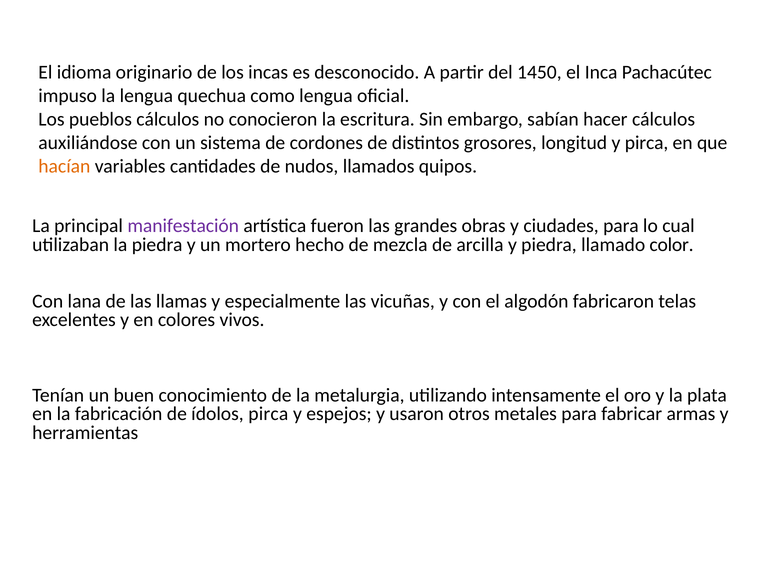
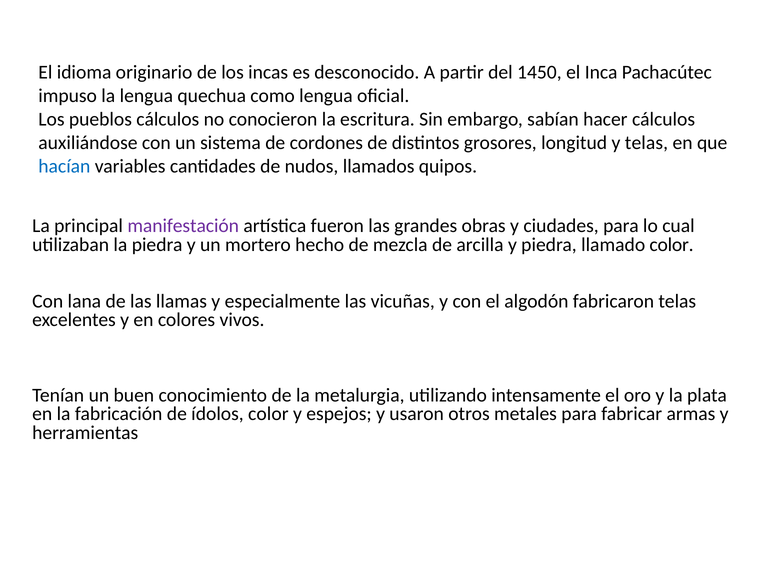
y pirca: pirca -> telas (646, 143)
hacían colour: orange -> blue (64, 166)
ídolos pirca: pirca -> color (268, 414)
